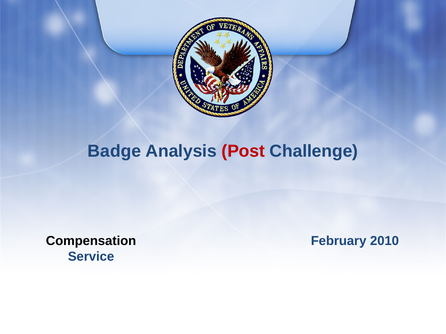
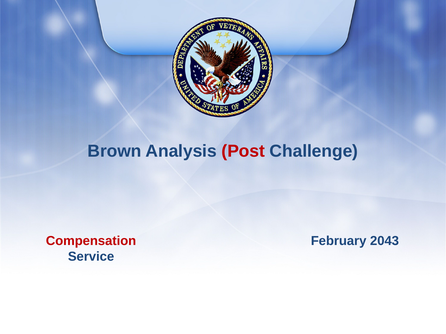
Badge: Badge -> Brown (115, 151)
Compensation colour: black -> red (91, 241)
2010: 2010 -> 2043 (385, 241)
